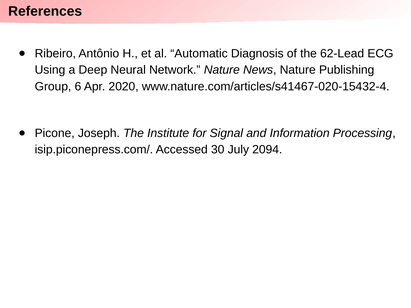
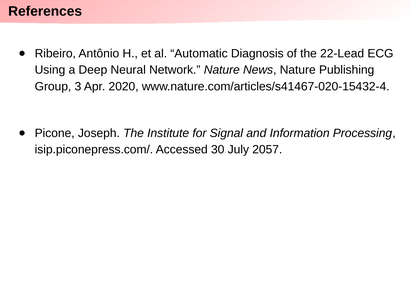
62-Lead: 62-Lead -> 22-Lead (342, 53)
6: 6 -> 3 (78, 87)
2094: 2094 -> 2057 (267, 150)
